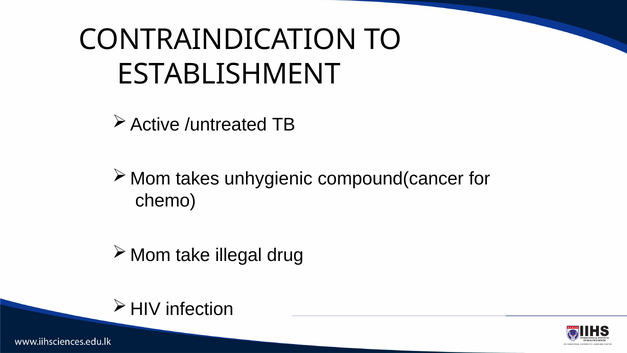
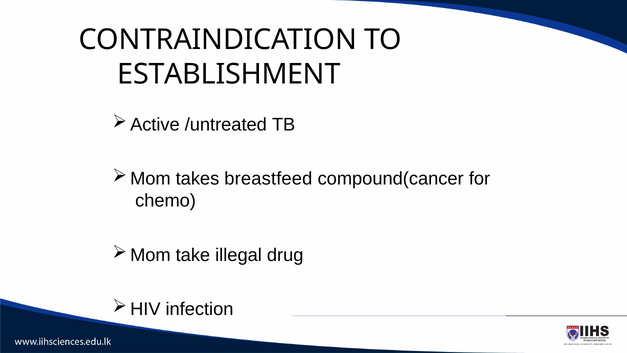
unhygienic: unhygienic -> breastfeed (268, 179)
